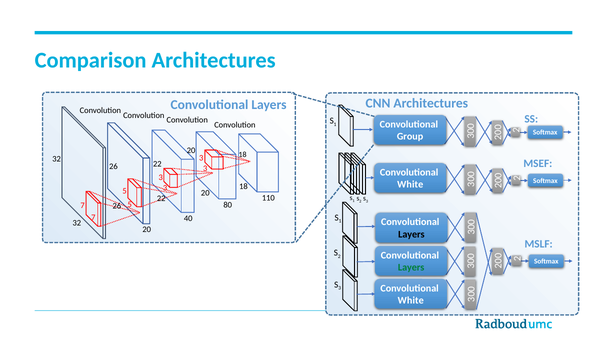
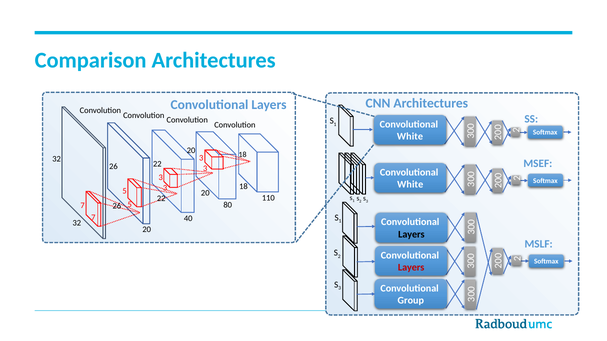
Group: Group -> White (410, 137)
Layers colour: green -> red (411, 268)
White: White -> Group (411, 301)
